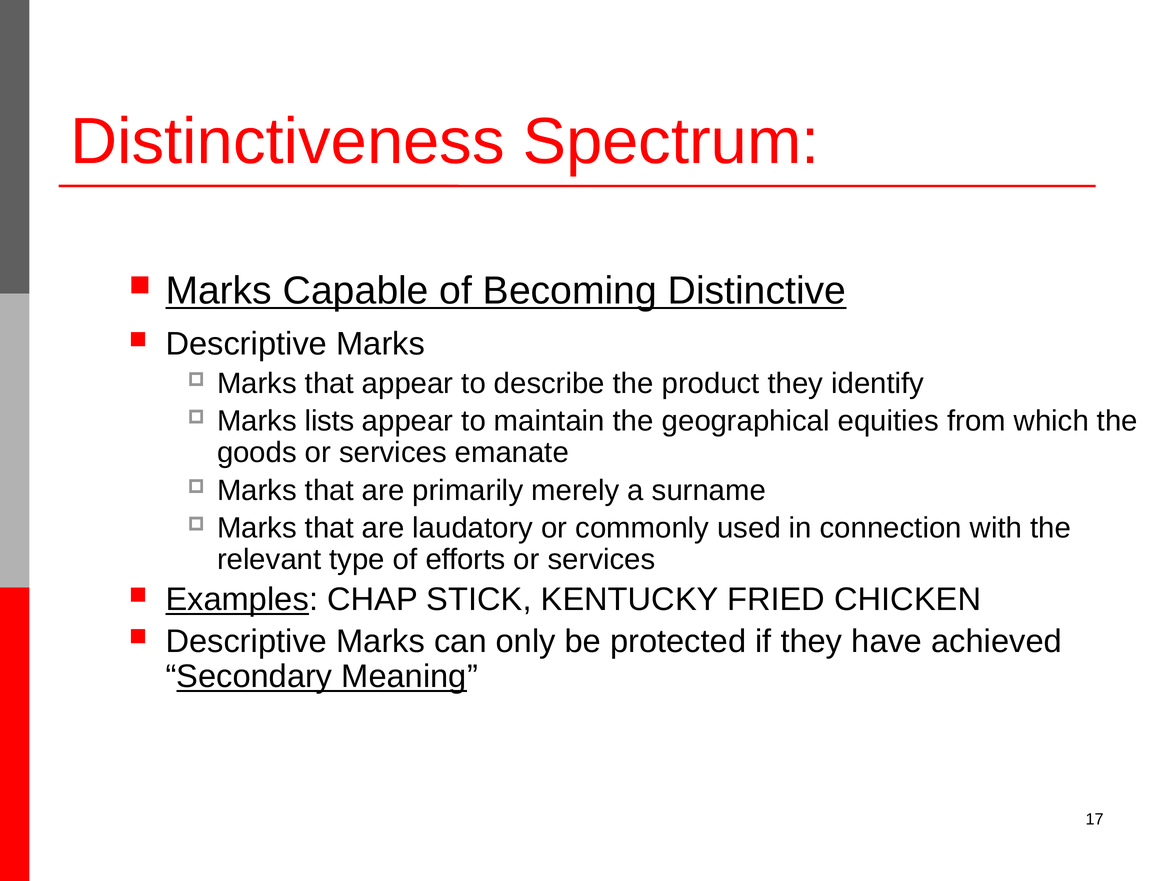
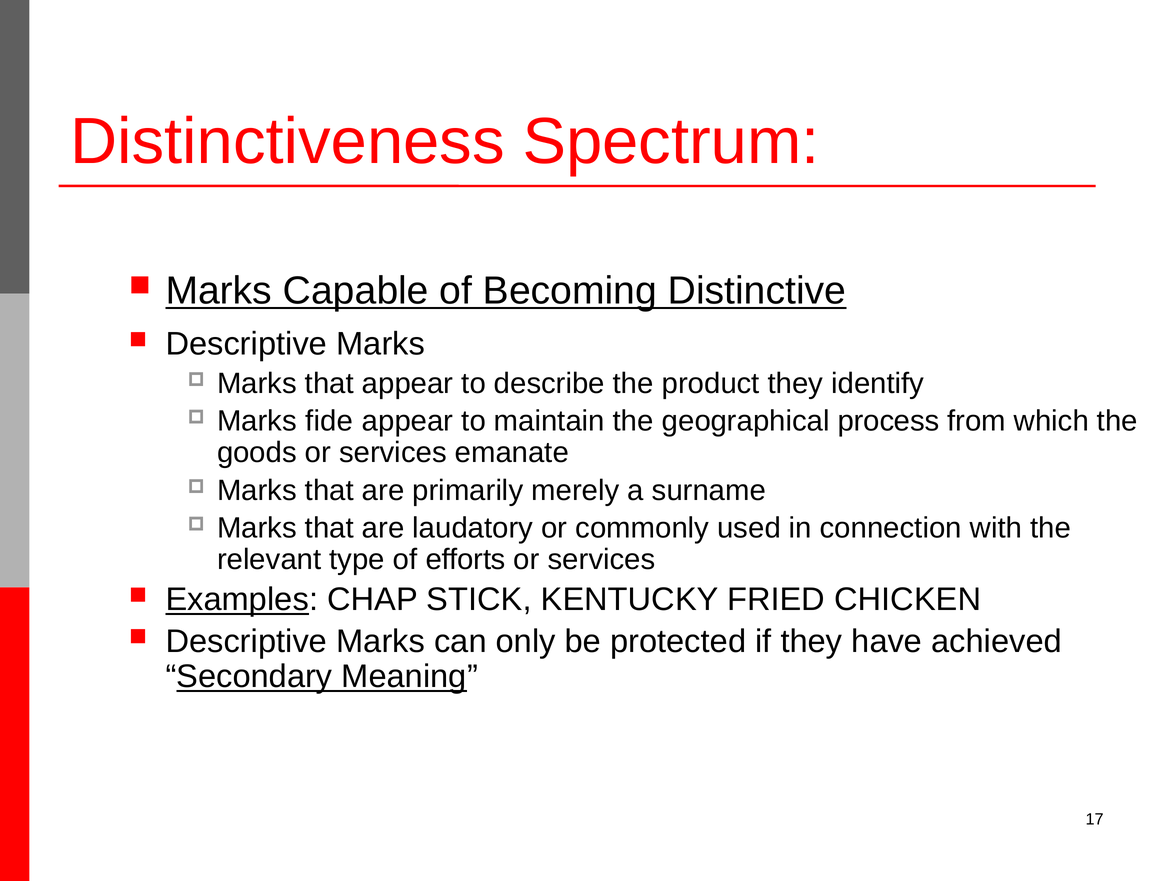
lists: lists -> fide (329, 421)
equities: equities -> process (889, 421)
